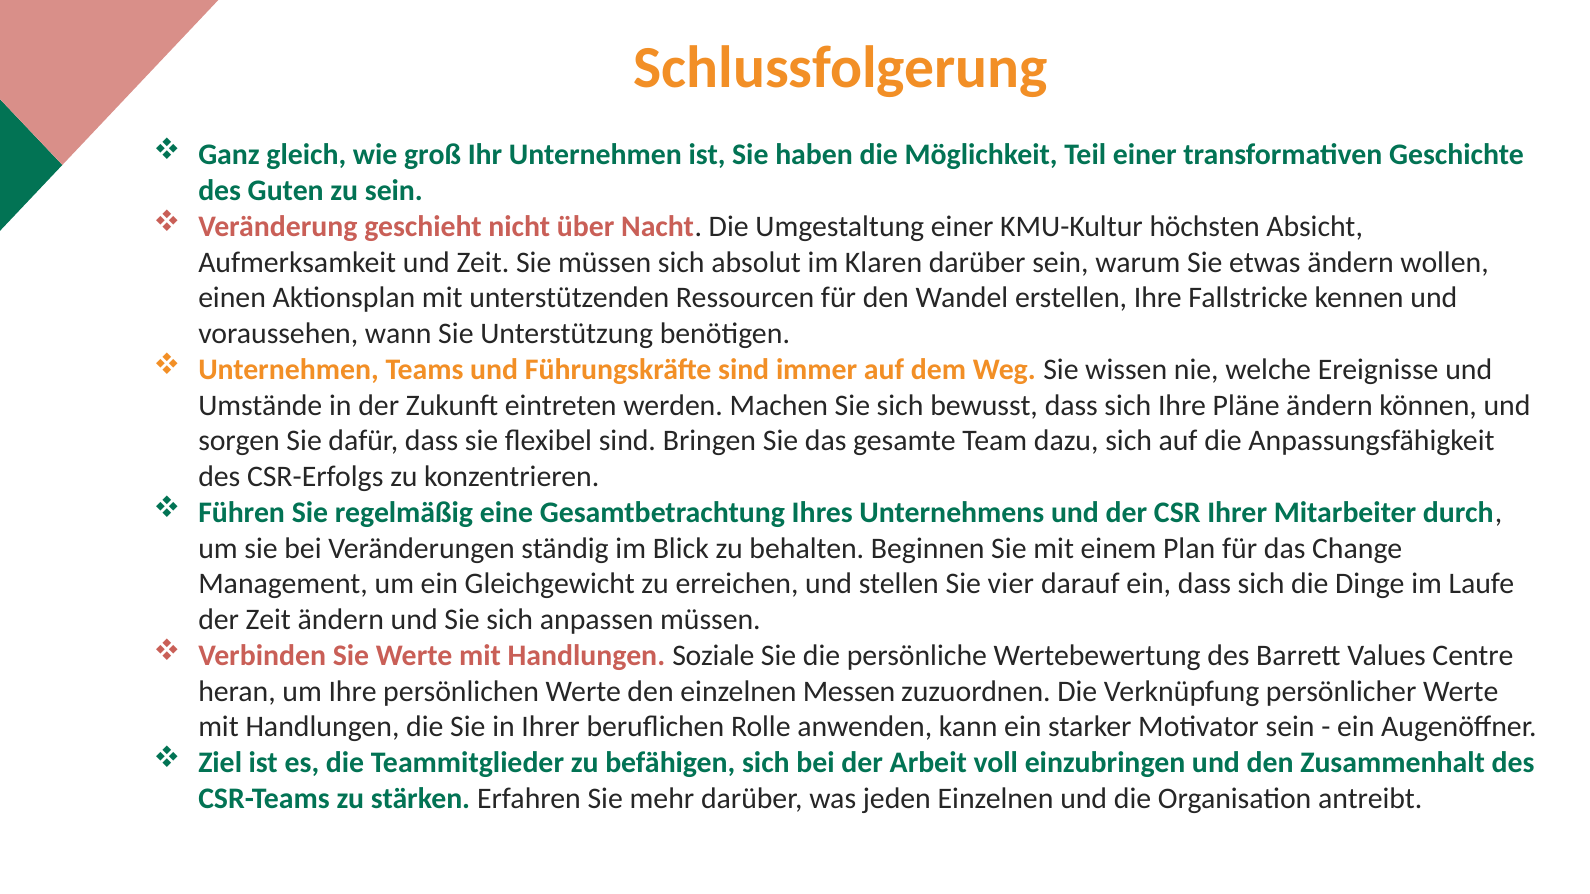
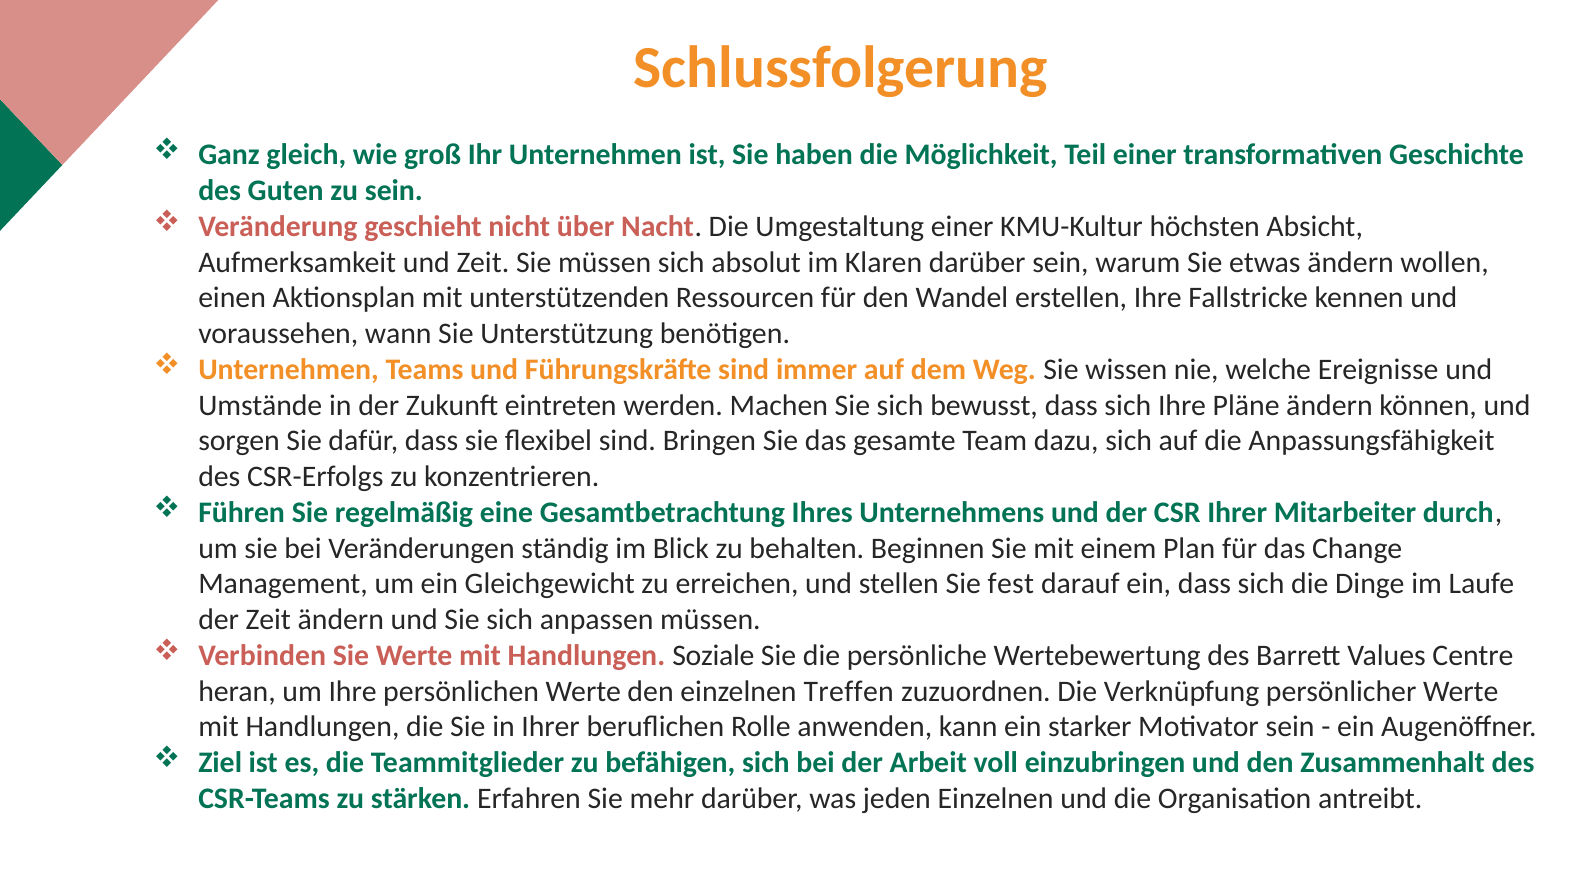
vier: vier -> fest (1011, 584)
Messen: Messen -> Treffen (849, 692)
